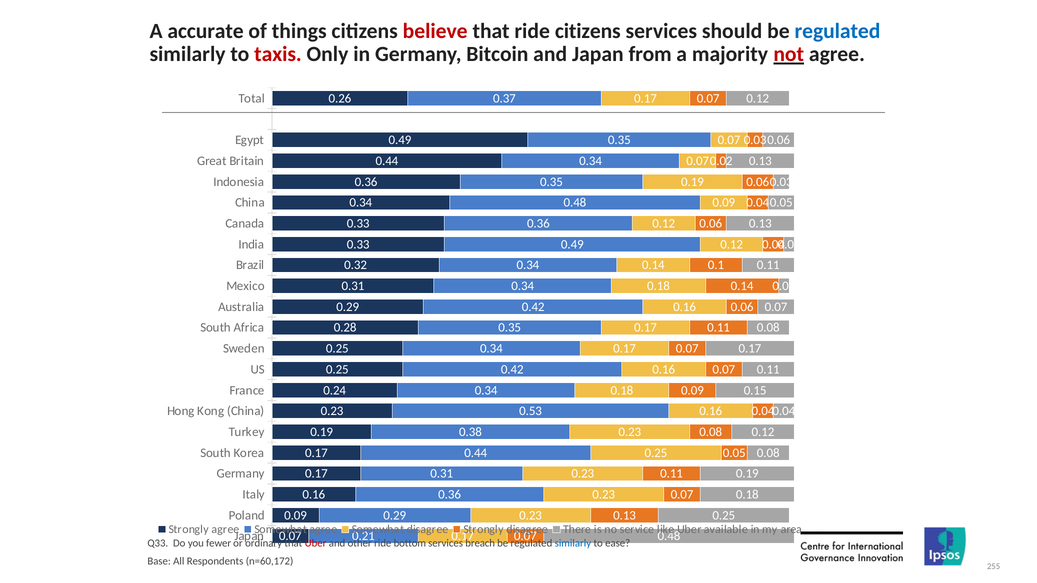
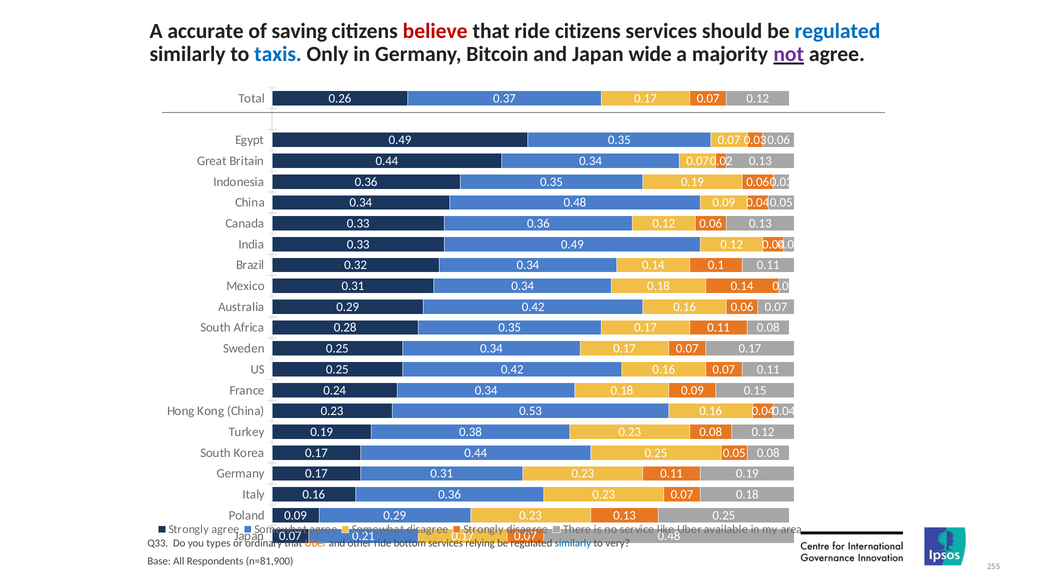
things: things -> saving (299, 31)
taxis colour: red -> blue (278, 54)
from: from -> wide (650, 54)
not colour: red -> purple (789, 54)
fewer: fewer -> types (218, 544)
Uber colour: red -> orange (316, 544)
breach: breach -> relying (480, 544)
ease: ease -> very (618, 544)
n=60,172: n=60,172 -> n=81,900 (270, 561)
